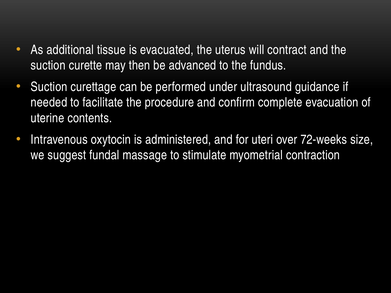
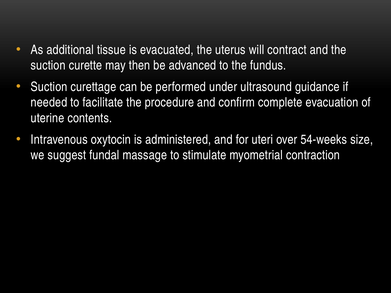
72-weeks: 72-weeks -> 54-weeks (324, 140)
